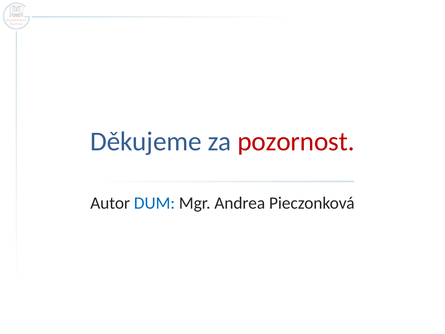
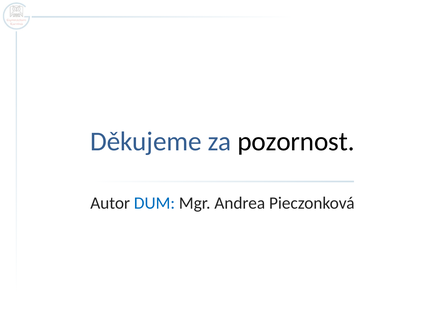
pozornost colour: red -> black (296, 141)
